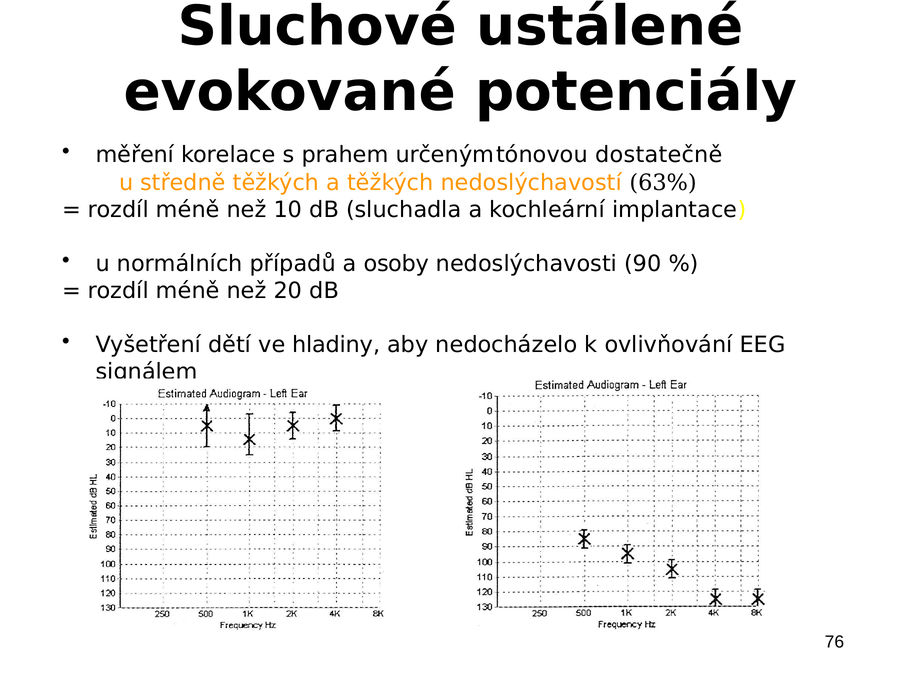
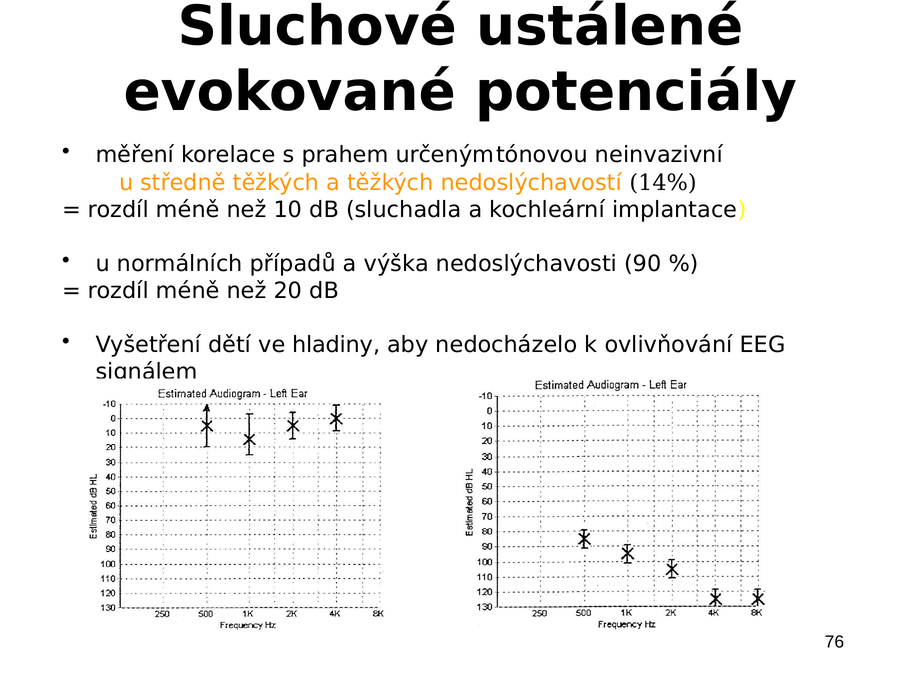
dostatečně: dostatečně -> neinvazivní (659, 155)
63%: 63% -> 14% (663, 183)
osoby: osoby -> výška (396, 264)
